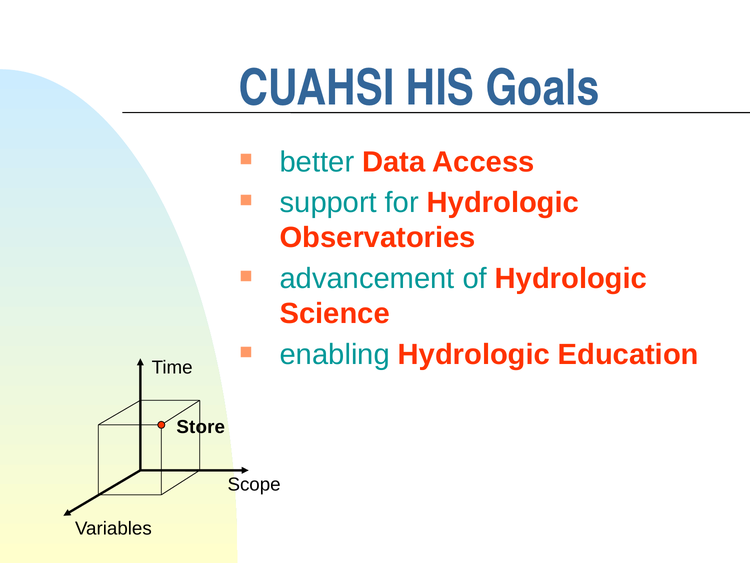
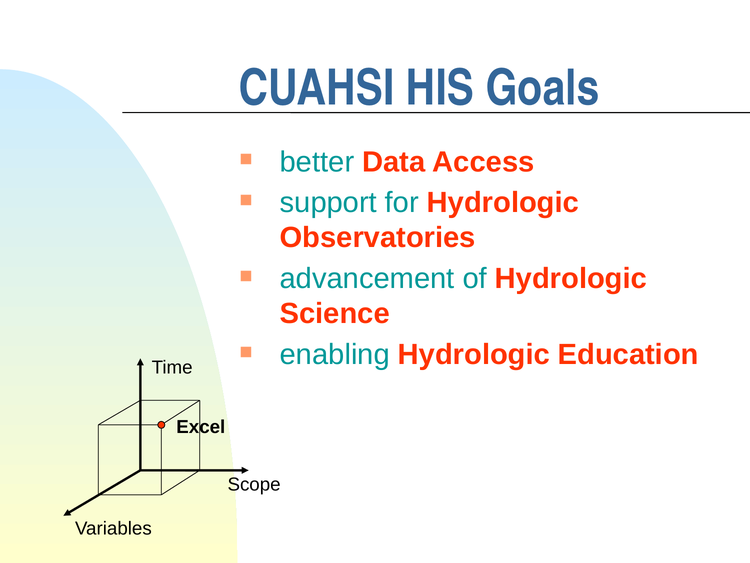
Store: Store -> Excel (201, 427)
